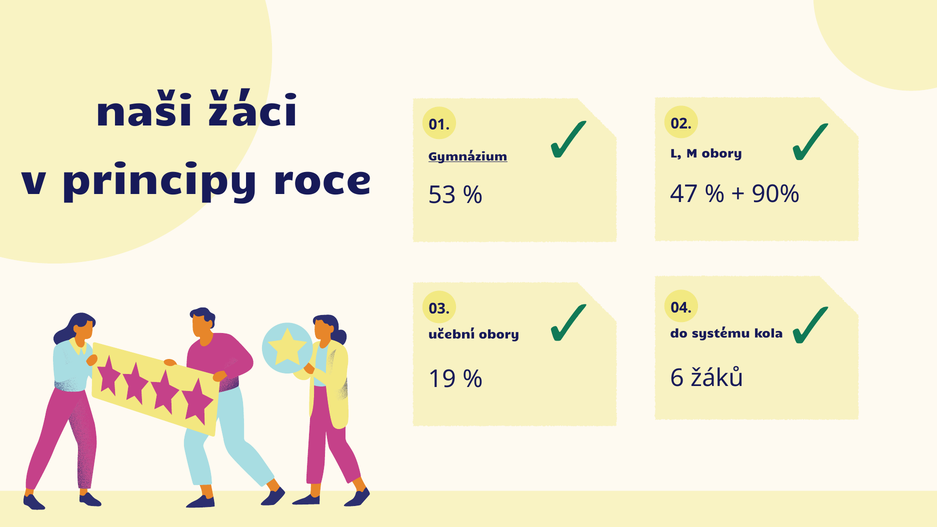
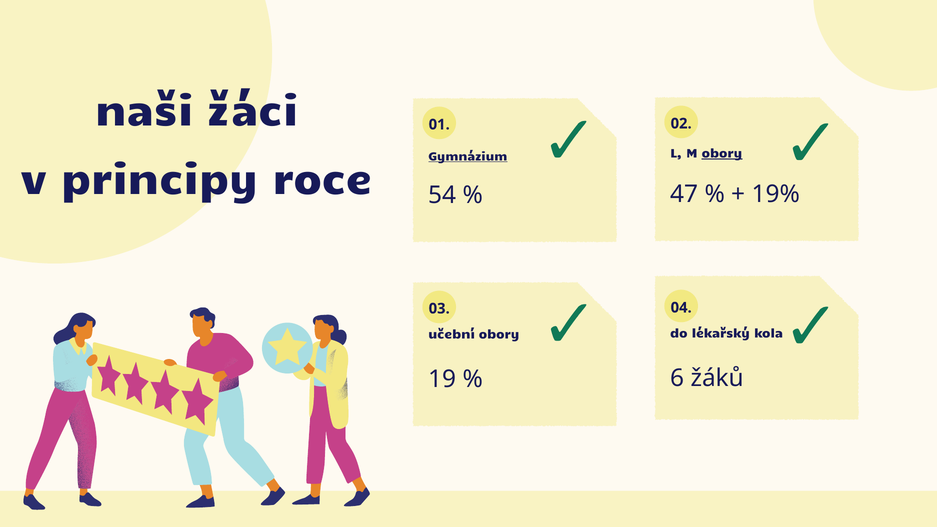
obory underline: none -> present (722, 154)
53: 53 -> 54 (442, 195)
90%: 90% -> 19% (776, 194)
systému: systému -> lékařský (721, 334)
